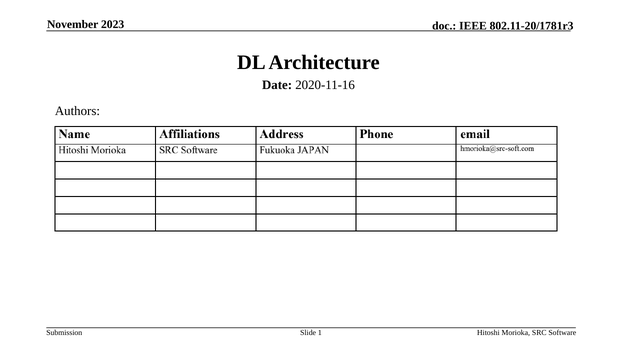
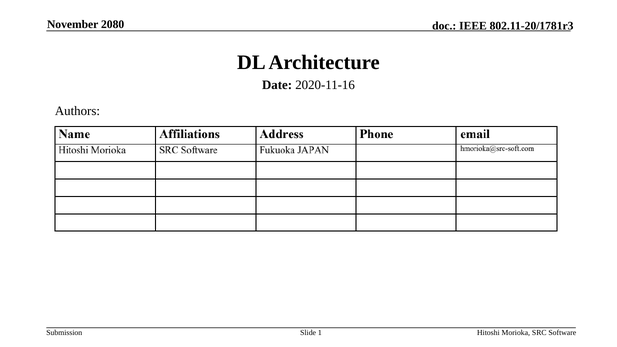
2023: 2023 -> 2080 (113, 25)
